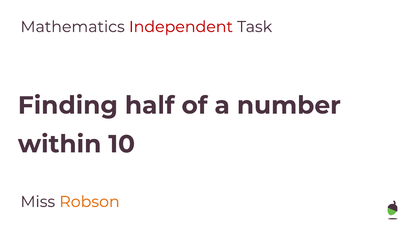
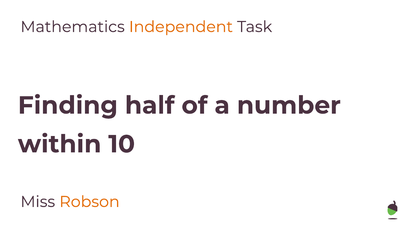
Independent colour: red -> orange (181, 27)
